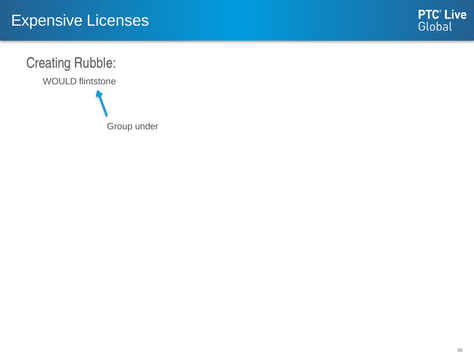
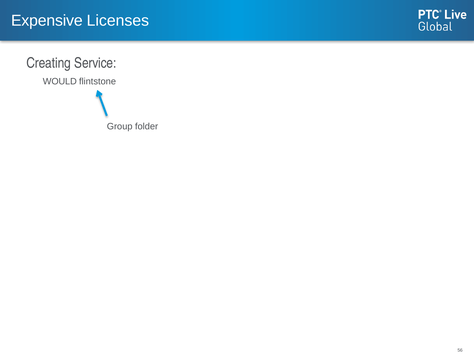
Rubble: Rubble -> Service (95, 63)
under: under -> folder (147, 127)
